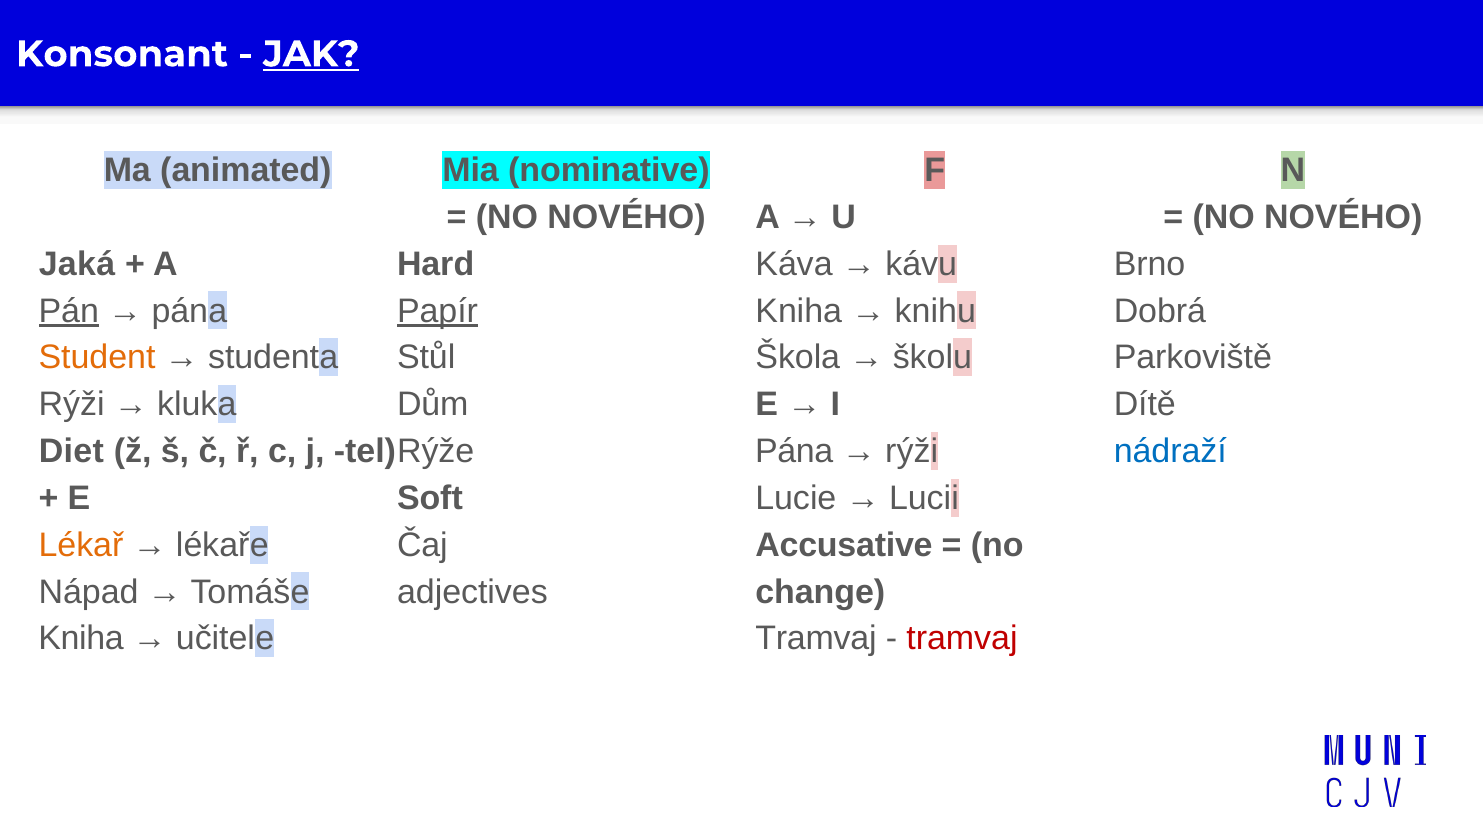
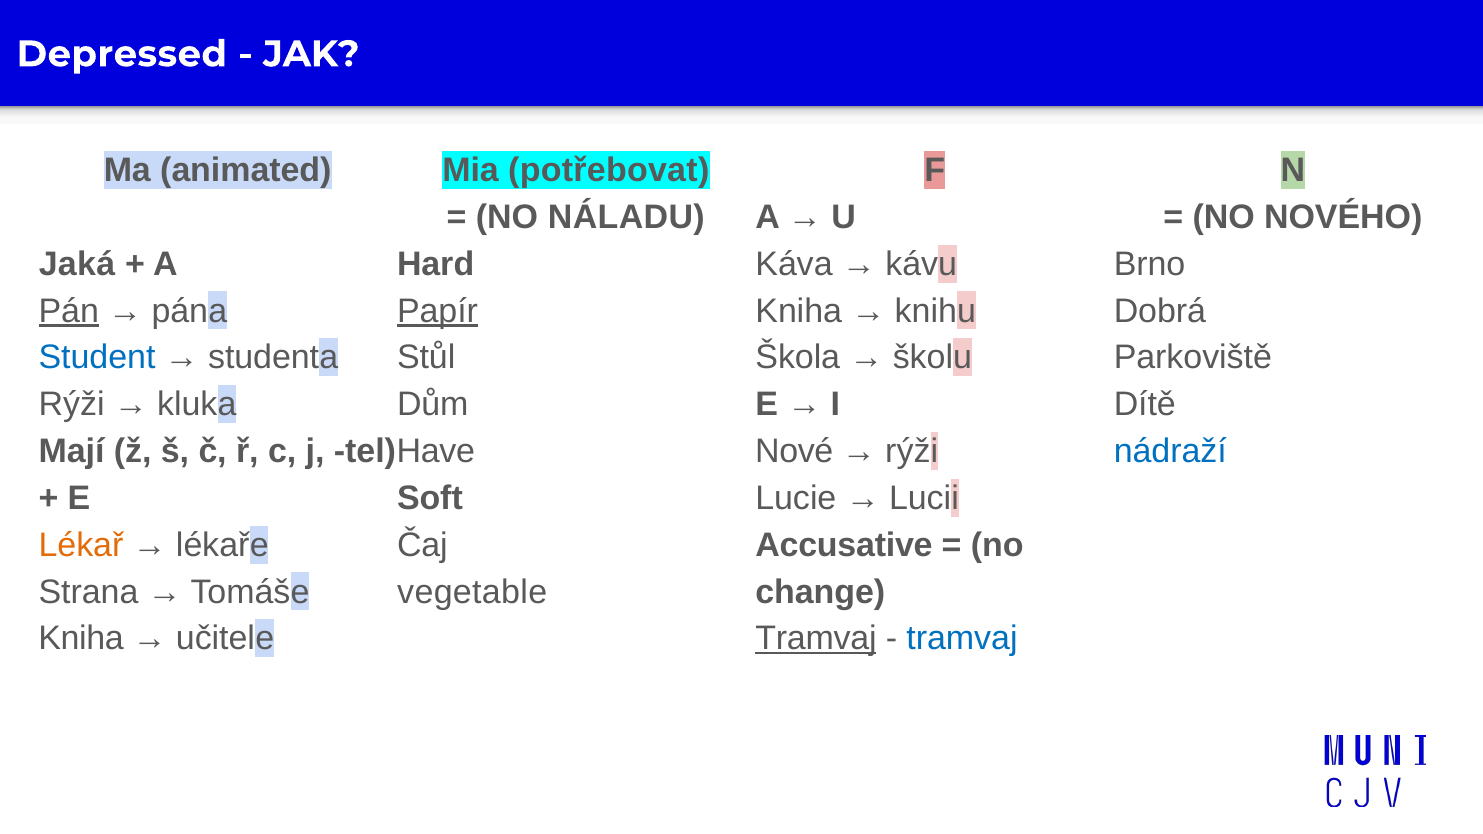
Konsonant: Konsonant -> Depressed (122, 54)
JAK underline: present -> none (311, 54)
nominative: nominative -> potřebovat (609, 170)
NOVÉHO: NOVÉHO -> NÁLADU (626, 217)
Student colour: orange -> blue (97, 358)
Diet: Diet -> Mají (72, 452)
Rýže: Rýže -> Have (436, 452)
Pána: Pána -> Nové (794, 452)
Nápad: Nápad -> Strana (89, 592)
adjectives: adjectives -> vegetable (472, 592)
Tramvaj underline: none -> present (816, 639)
tramvaj colour: red -> blue (962, 639)
